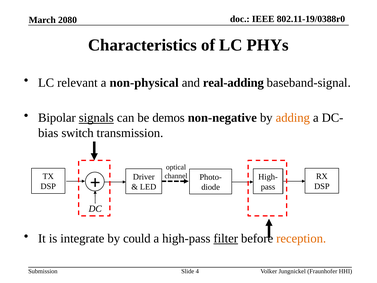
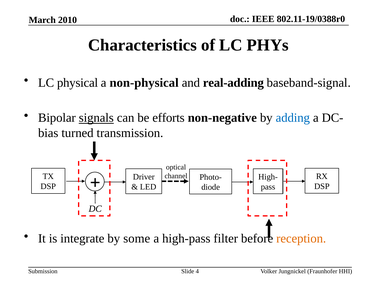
2080: 2080 -> 2010 (67, 20)
relevant: relevant -> physical (78, 83)
demos: demos -> efforts (169, 118)
adding colour: orange -> blue (293, 118)
switch: switch -> turned (77, 133)
could: could -> some (137, 238)
filter underline: present -> none (226, 238)
